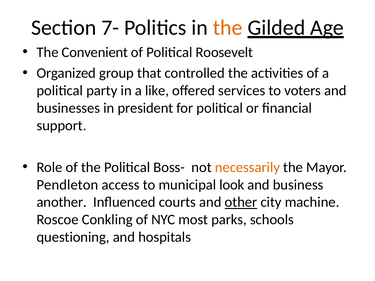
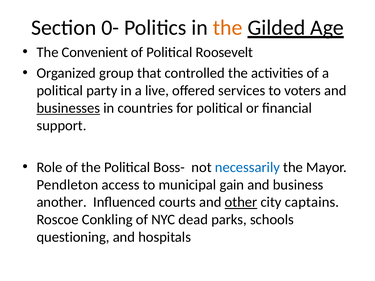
7-: 7- -> 0- (110, 28)
like: like -> live (157, 91)
businesses underline: none -> present (68, 108)
president: president -> countries (145, 108)
necessarily colour: orange -> blue (247, 167)
look: look -> gain (232, 185)
machine: machine -> captains (312, 202)
most: most -> dead (193, 220)
